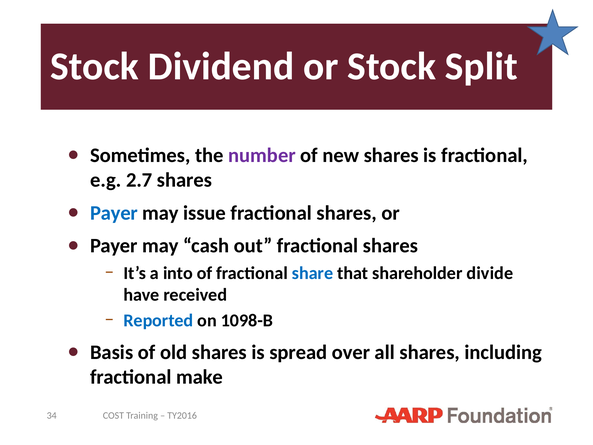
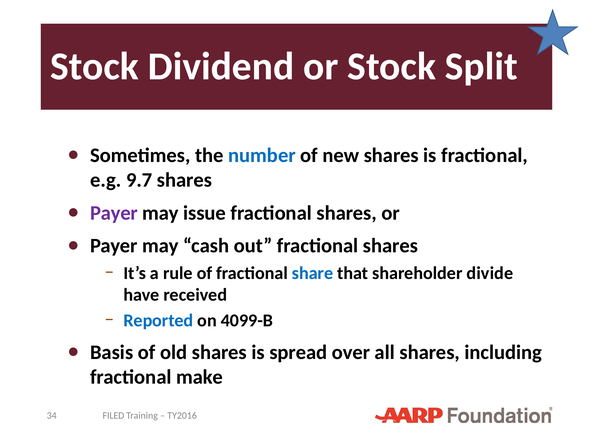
number colour: purple -> blue (262, 155)
2.7: 2.7 -> 9.7 (139, 180)
Payer colour: blue -> purple (114, 213)
into: into -> rule (178, 273)
1098-B: 1098-B -> 4099-B (247, 320)
COST: COST -> FILED (113, 415)
